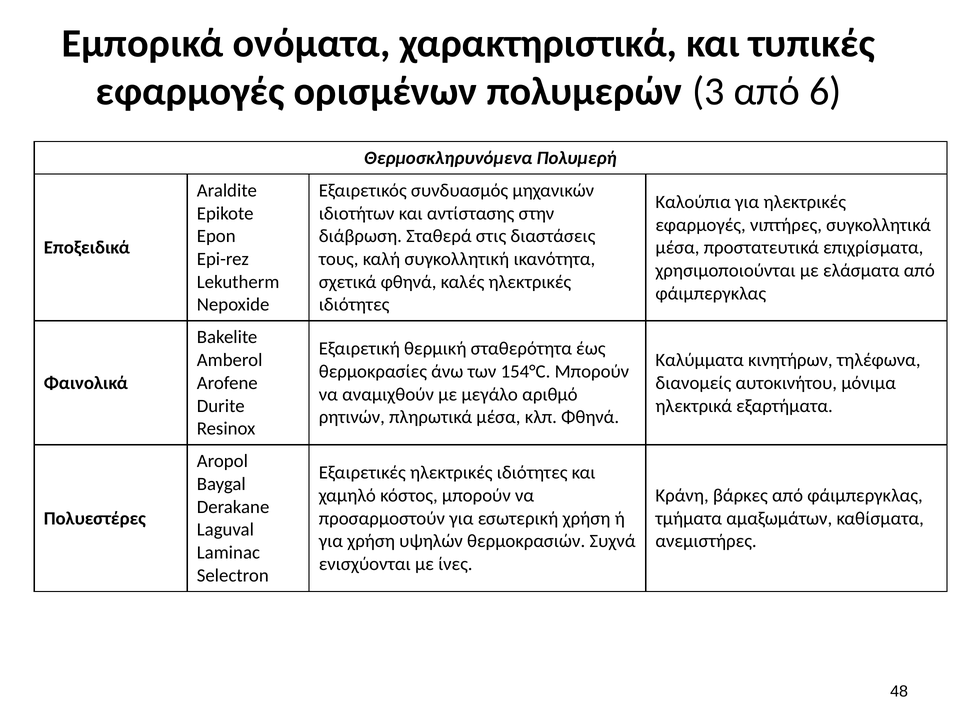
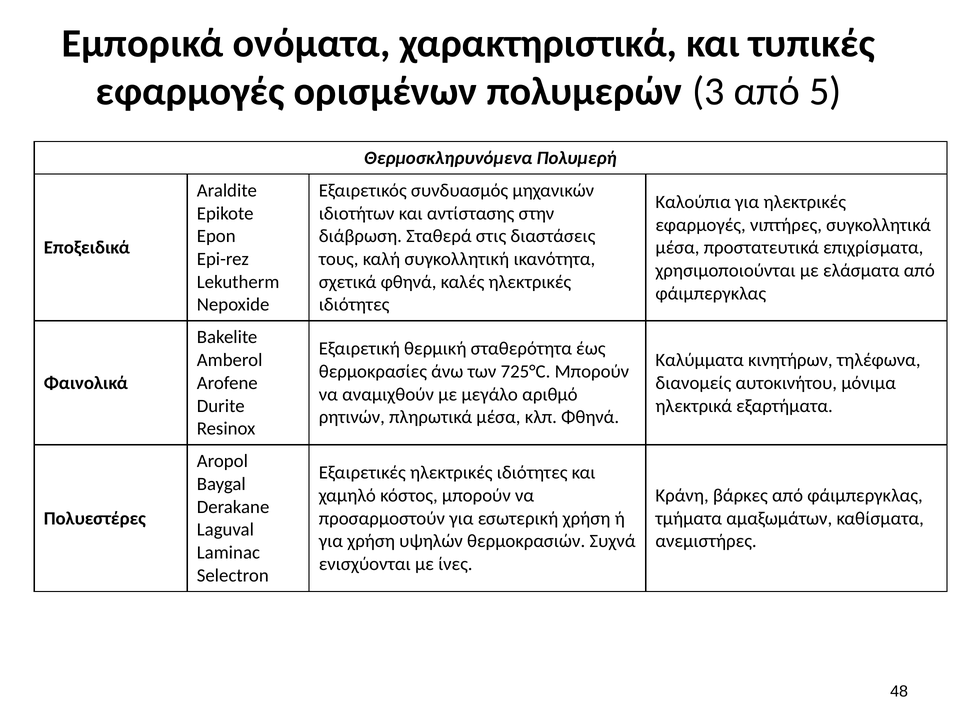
6: 6 -> 5 (825, 92)
154°C: 154°C -> 725°C (526, 372)
